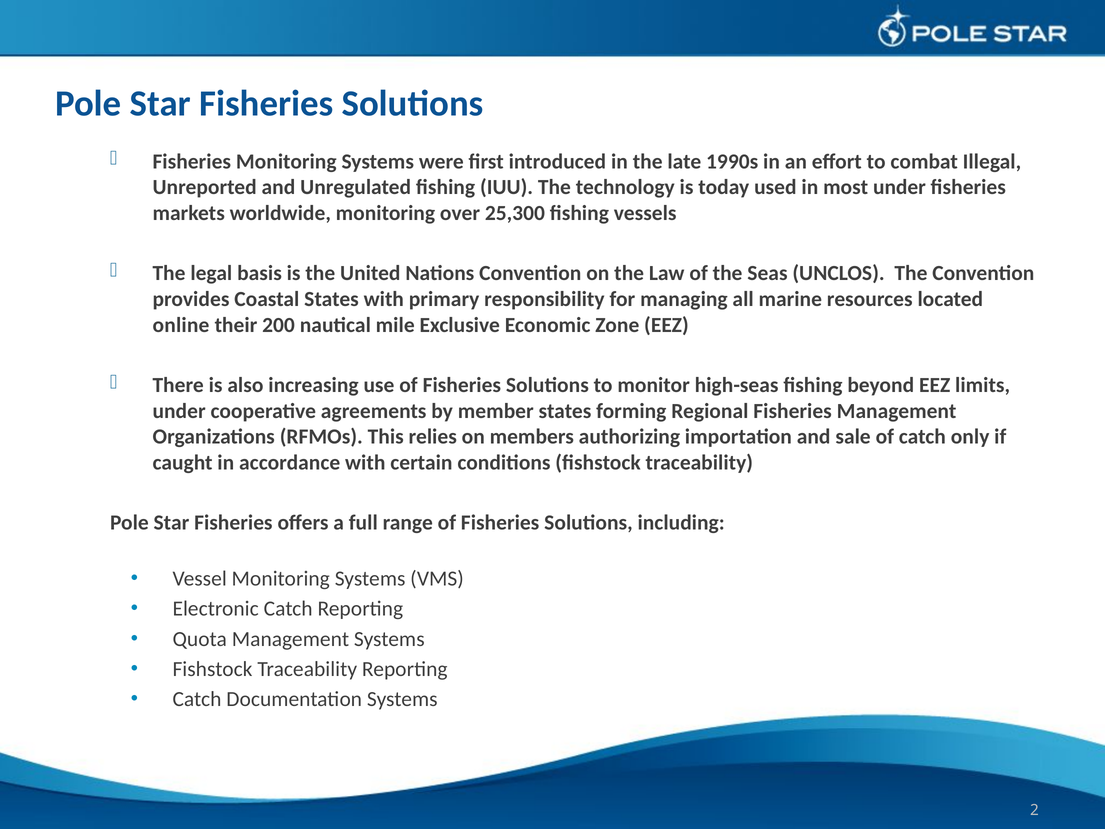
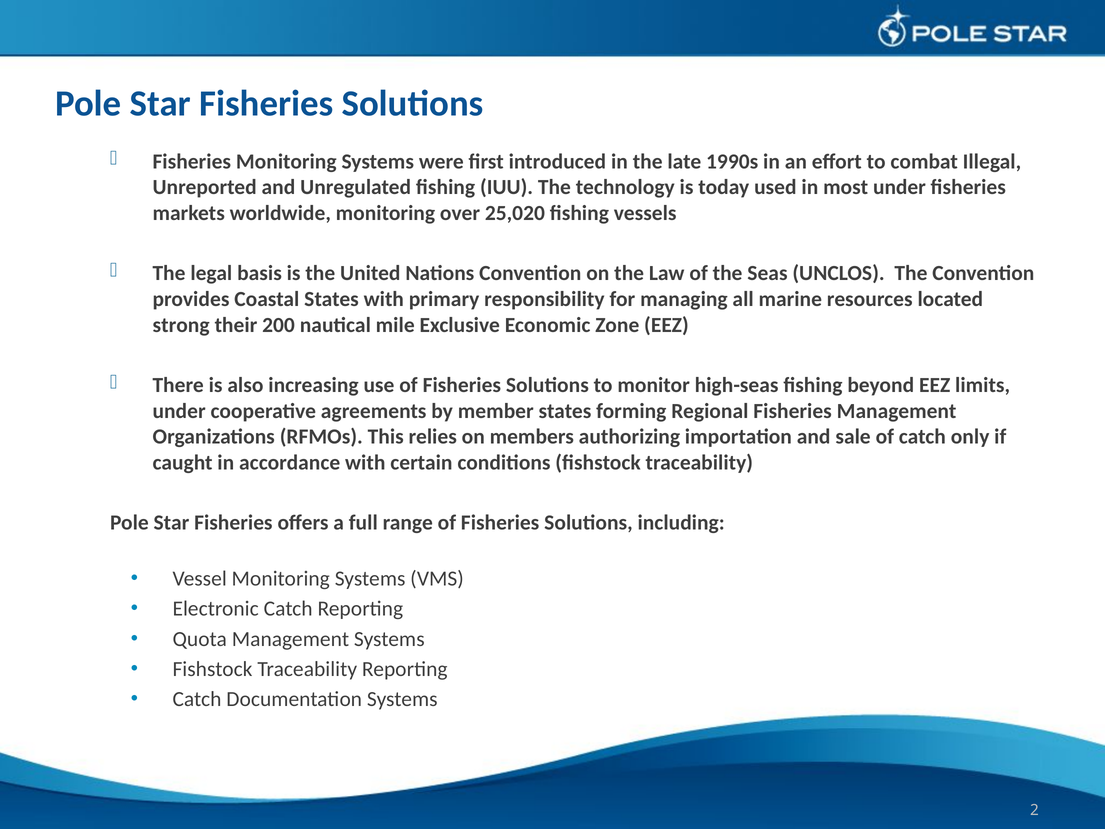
25,300: 25,300 -> 25,020 (515, 213)
online: online -> strong (181, 325)
